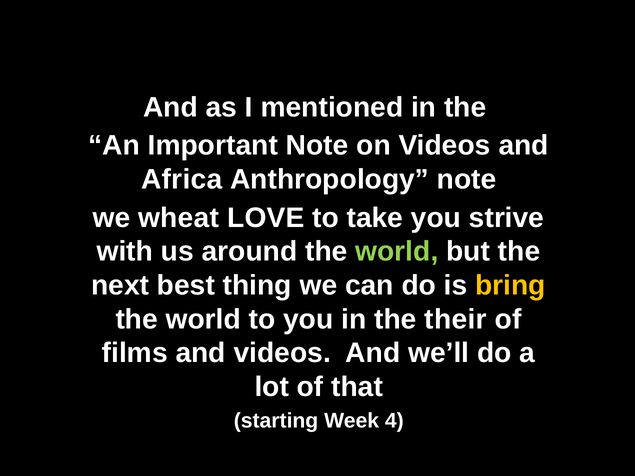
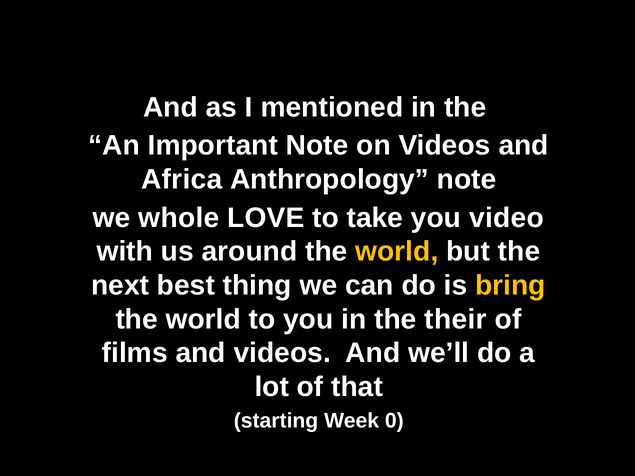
wheat: wheat -> whole (179, 218)
strive: strive -> video (506, 218)
world colour: light green -> yellow (397, 252)
4: 4 -> 0 (394, 421)
